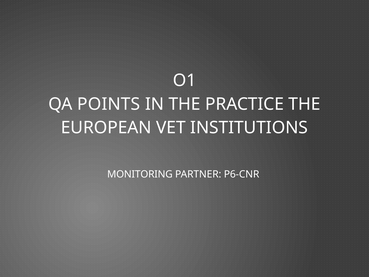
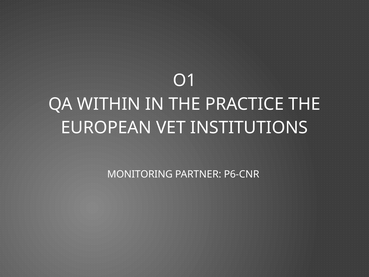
POINTS: POINTS -> WITHIN (109, 104)
